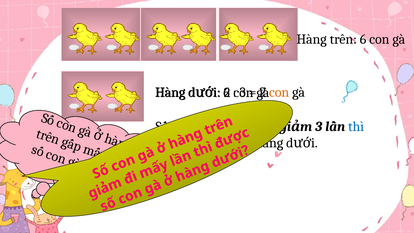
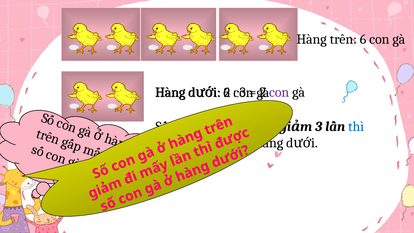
con colour: orange -> purple (279, 92)
